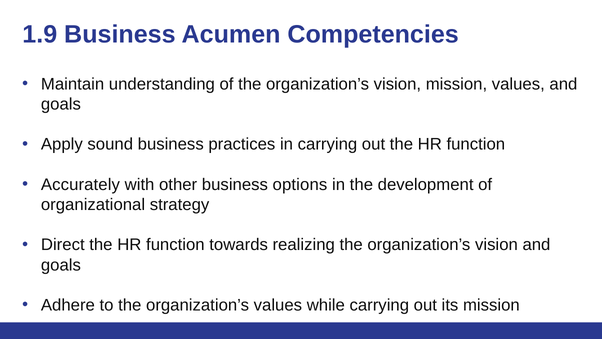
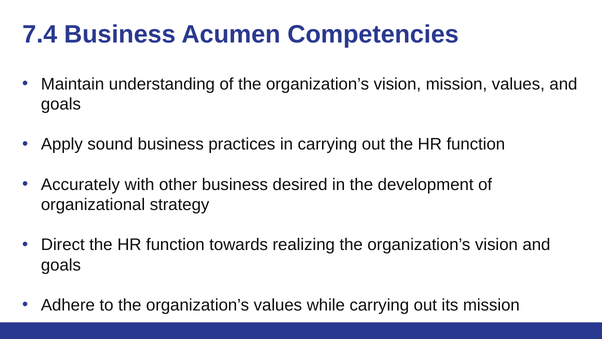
1.9: 1.9 -> 7.4 (40, 35)
options: options -> desired (300, 184)
